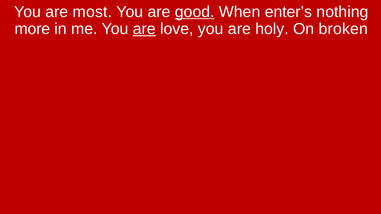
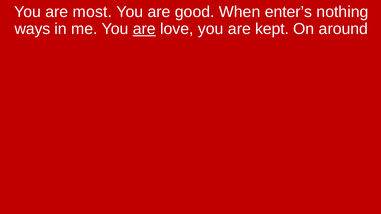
good underline: present -> none (195, 12)
more: more -> ways (32, 29)
holy: holy -> kept (272, 29)
broken: broken -> around (343, 29)
